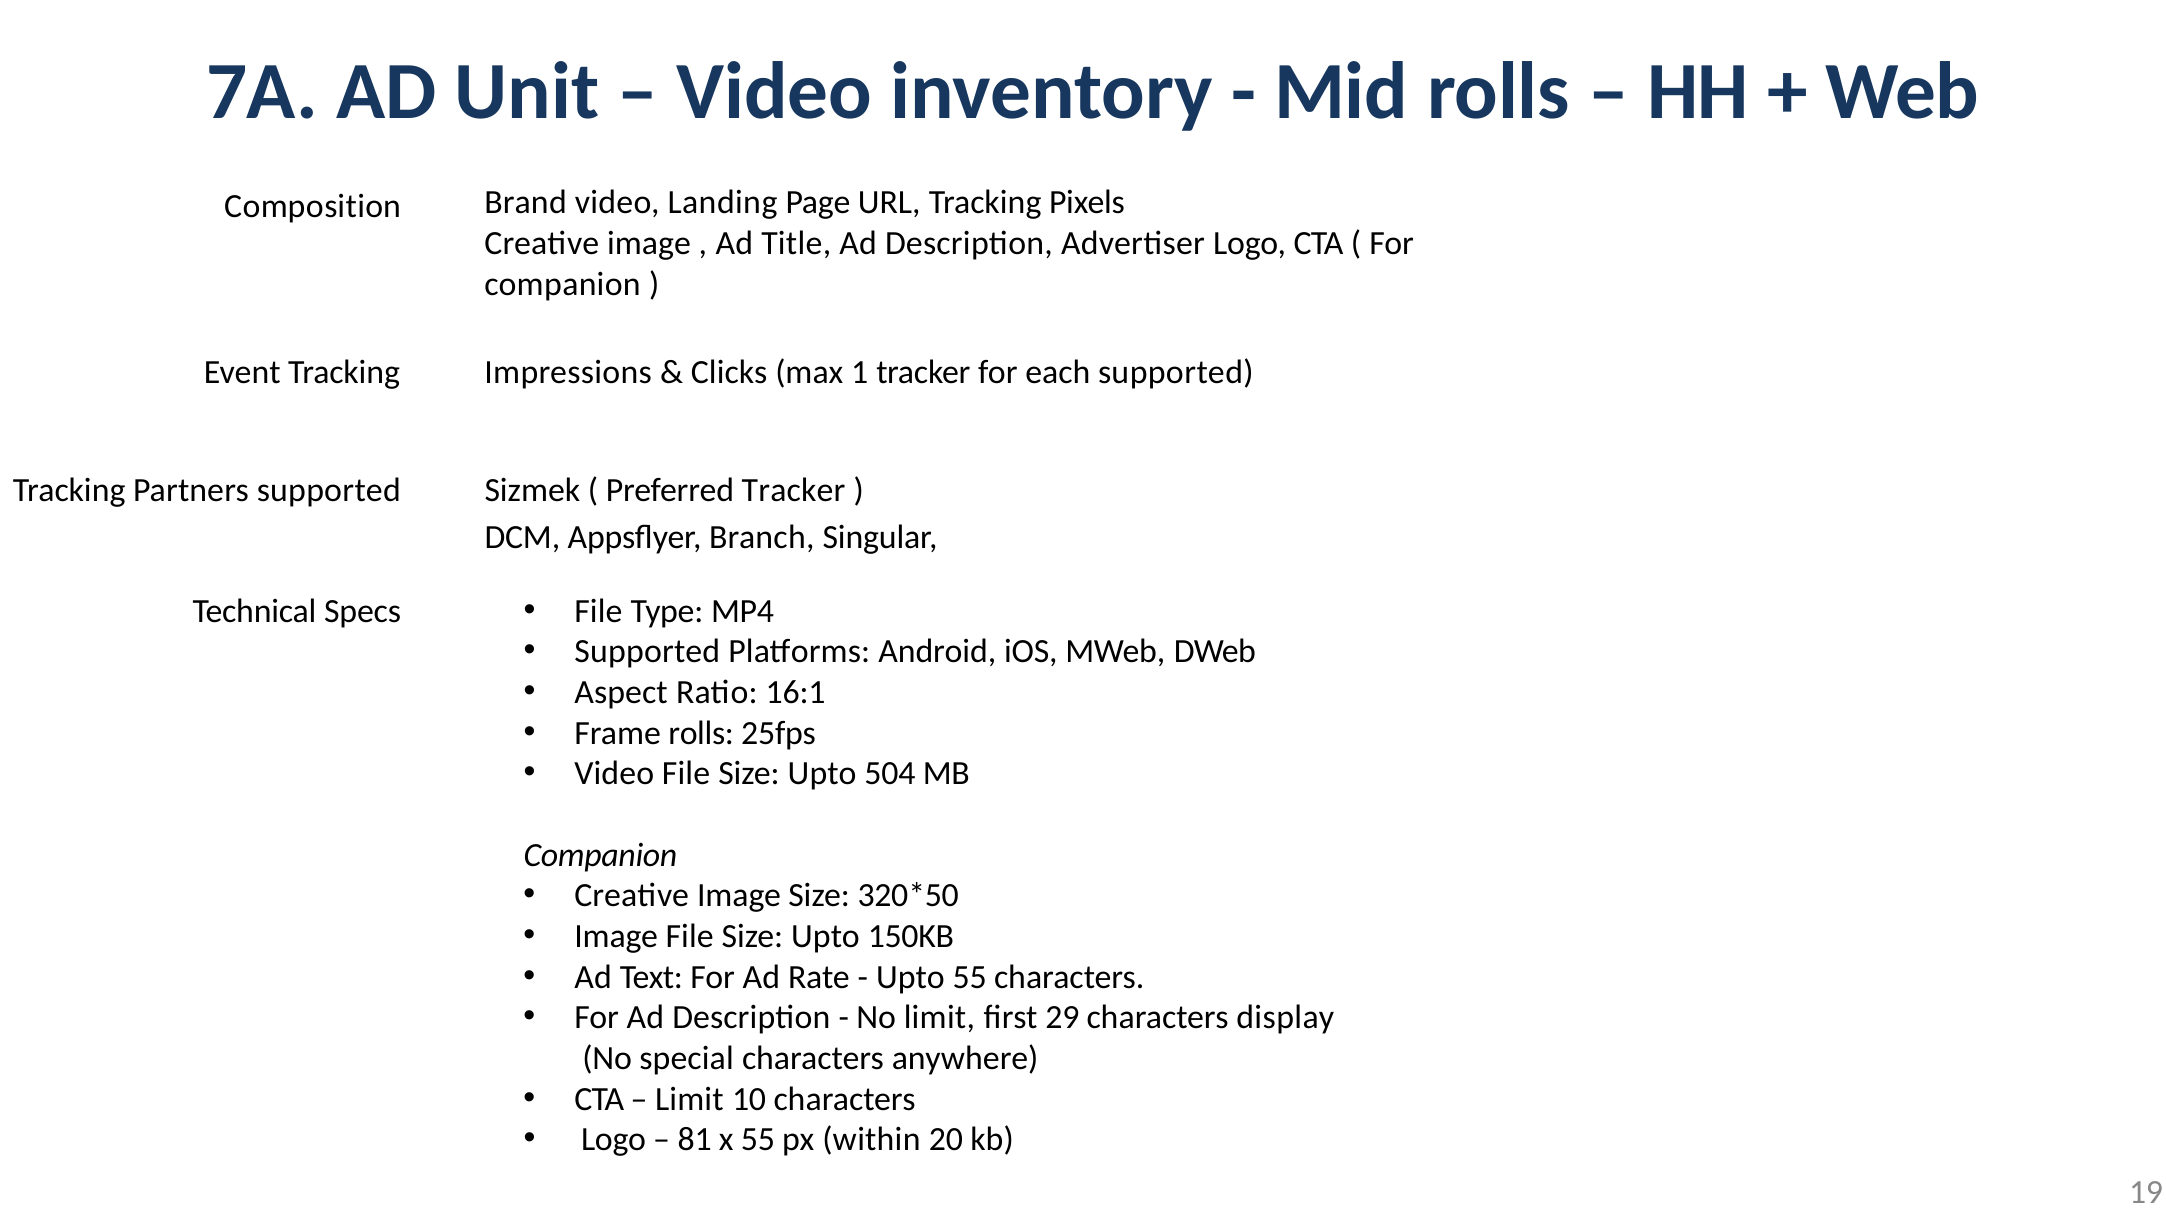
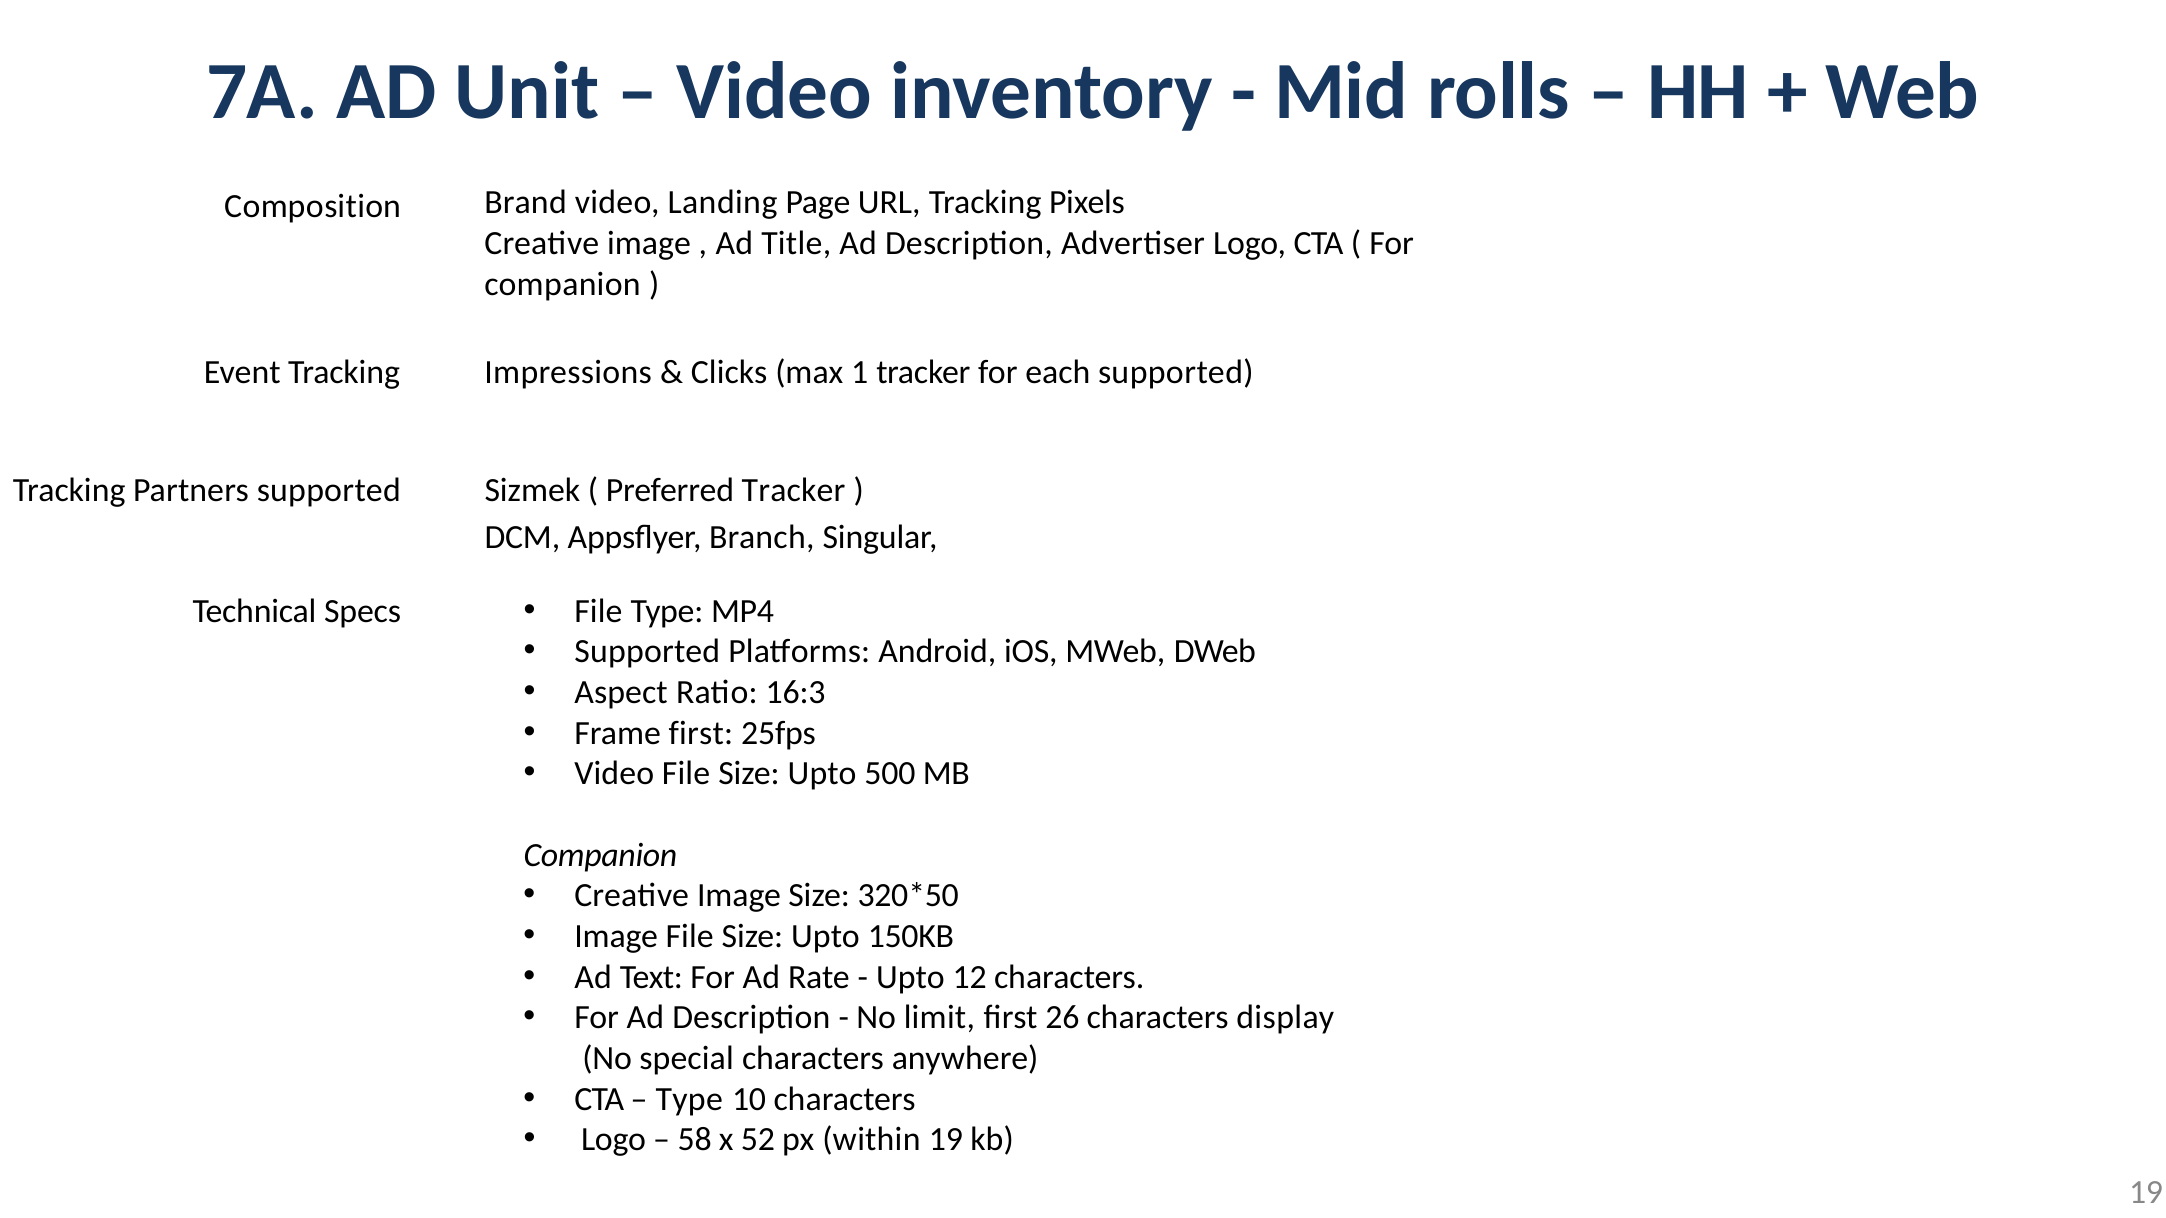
16:1: 16:1 -> 16:3 (796, 693)
Frame rolls: rolls -> first (701, 733)
504: 504 -> 500 (890, 774)
Upto 55: 55 -> 12 (970, 977)
29: 29 -> 26 (1062, 1018)
Limit: Limit -> Type (689, 1099)
81: 81 -> 58 (695, 1140)
x 55: 55 -> 52 (758, 1140)
within 20: 20 -> 19 (946, 1140)
